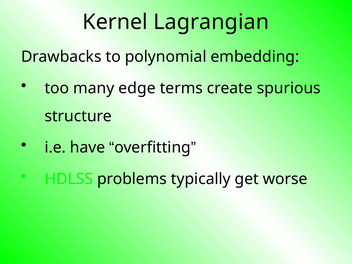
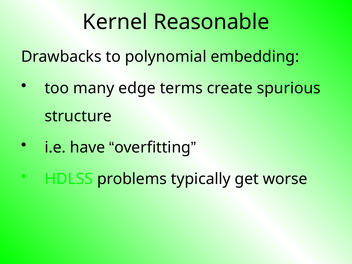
Lagrangian: Lagrangian -> Reasonable (211, 22)
